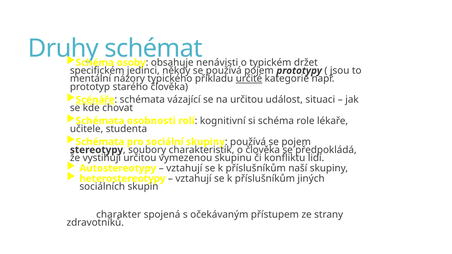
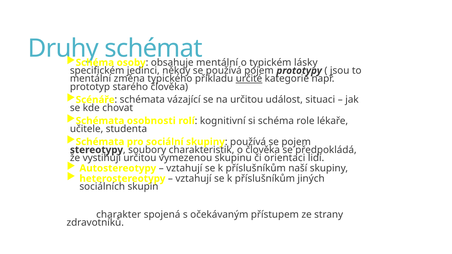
nenávisti: nenávisti -> mentální (217, 63)
držet: držet -> lásky (306, 63)
názory: názory -> změna (129, 79)
Scénáře underline: present -> none (95, 100)
konfliktu: konfliktu -> orientaci (285, 158)
